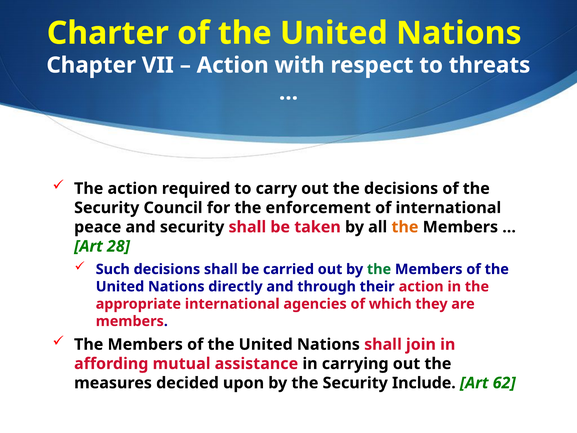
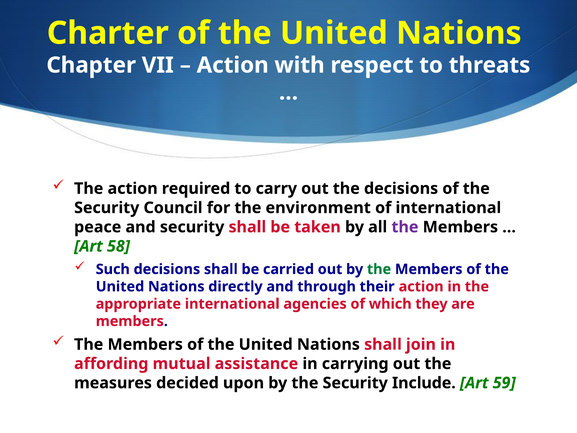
enforcement: enforcement -> environment (318, 208)
the colour: orange -> purple (405, 227)
28: 28 -> 58 (118, 246)
62: 62 -> 59 (504, 383)
